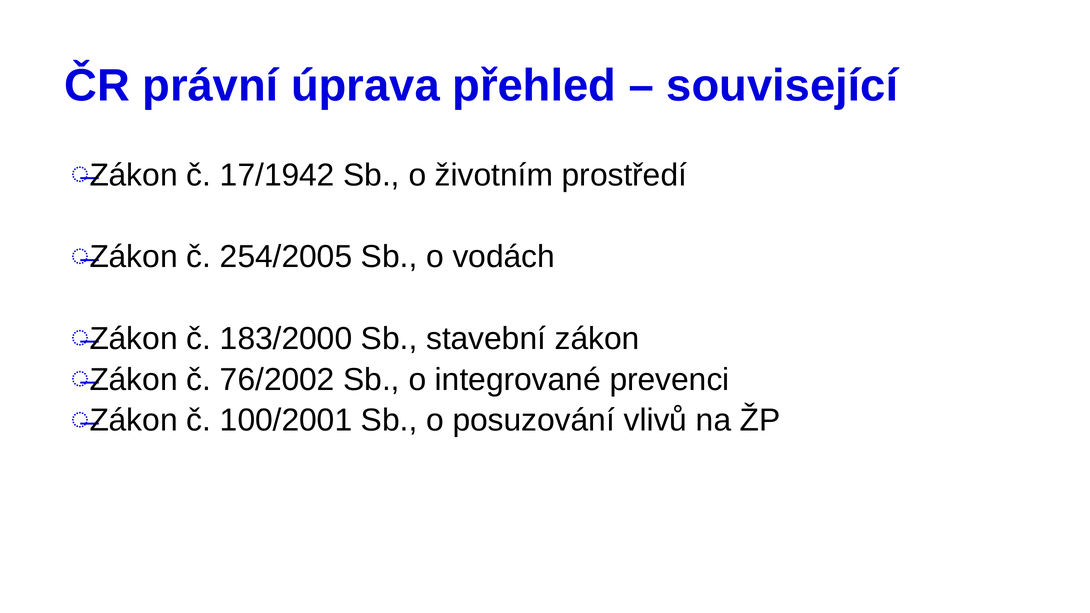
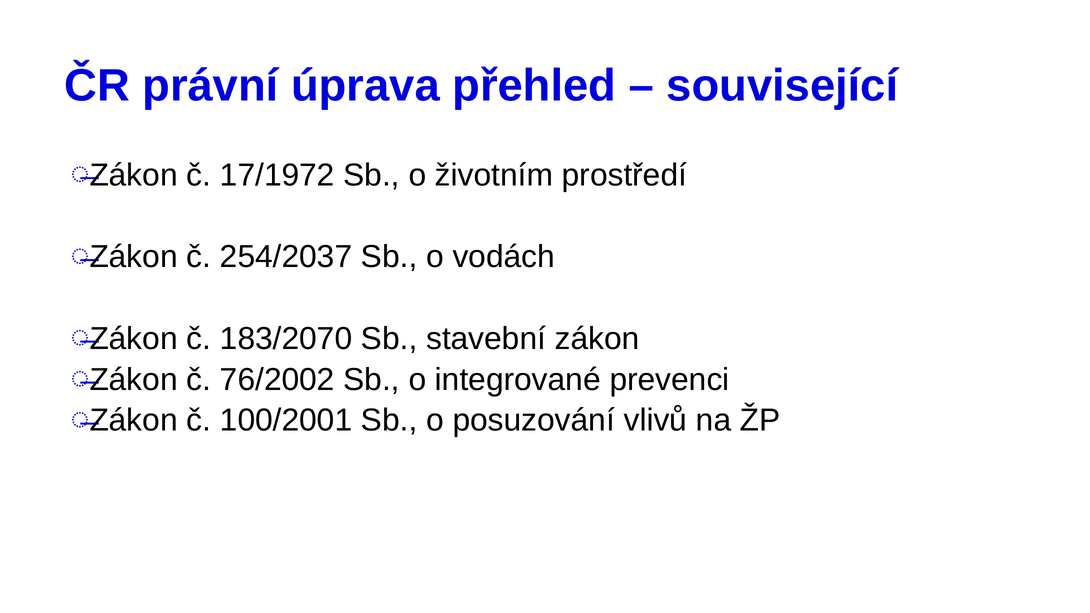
17/1942: 17/1942 -> 17/1972 (277, 175)
254/2005: 254/2005 -> 254/2037 (286, 257)
183/2000: 183/2000 -> 183/2070 (286, 339)
